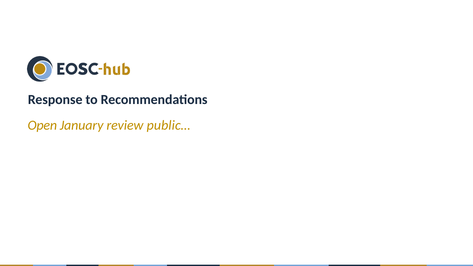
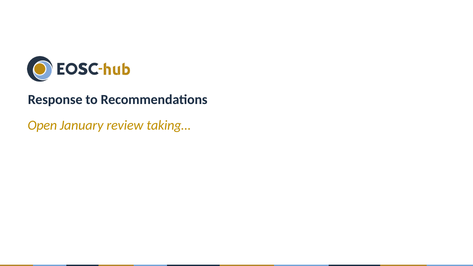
public…: public… -> taking… (169, 125)
